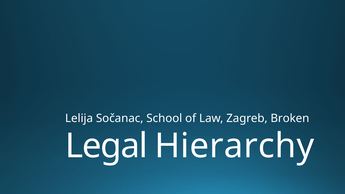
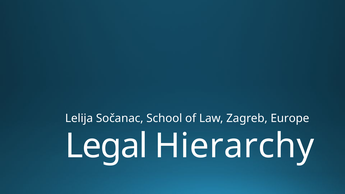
Broken: Broken -> Europe (290, 118)
